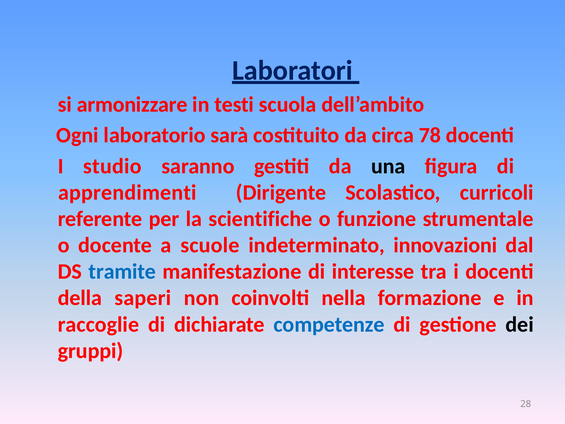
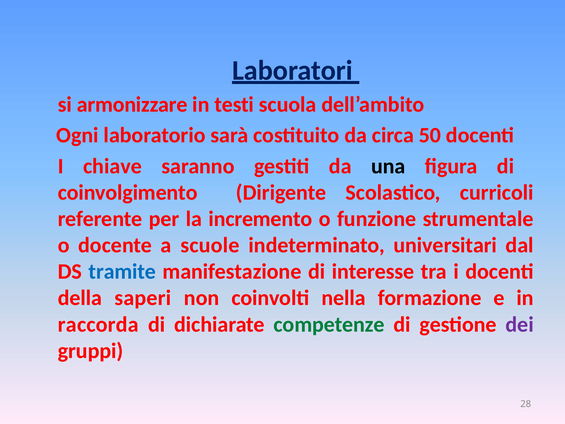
78: 78 -> 50 (430, 135)
studio: studio -> chiave (112, 166)
apprendimenti: apprendimenti -> coinvolgimento (128, 192)
scientifiche: scientifiche -> incremento (261, 219)
innovazioni: innovazioni -> universitari (445, 245)
raccoglie: raccoglie -> raccorda (98, 324)
competenze colour: blue -> green (329, 324)
dei colour: black -> purple (520, 324)
